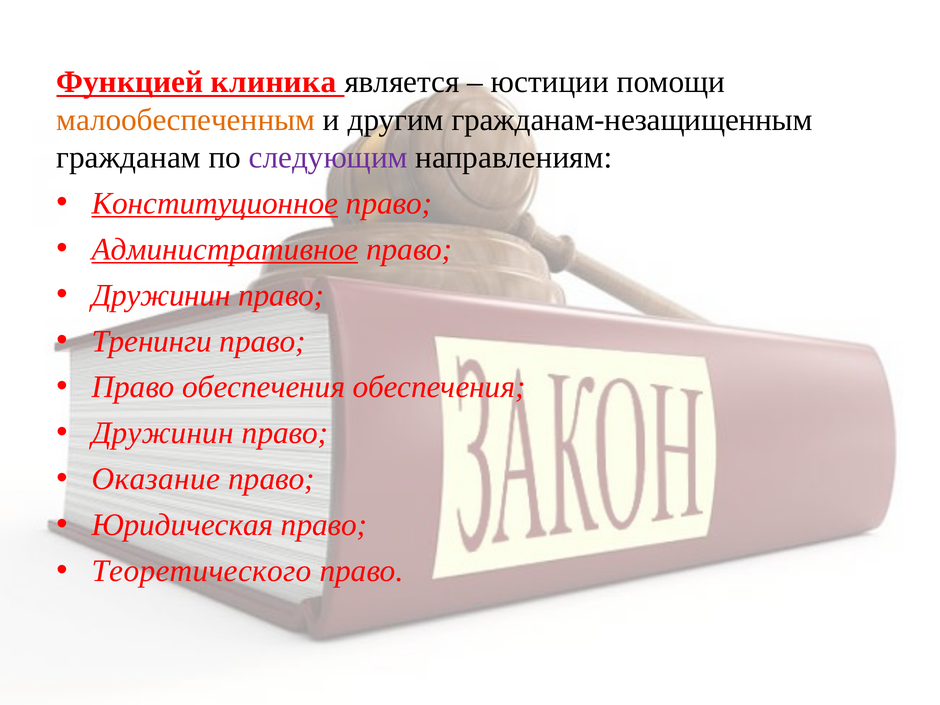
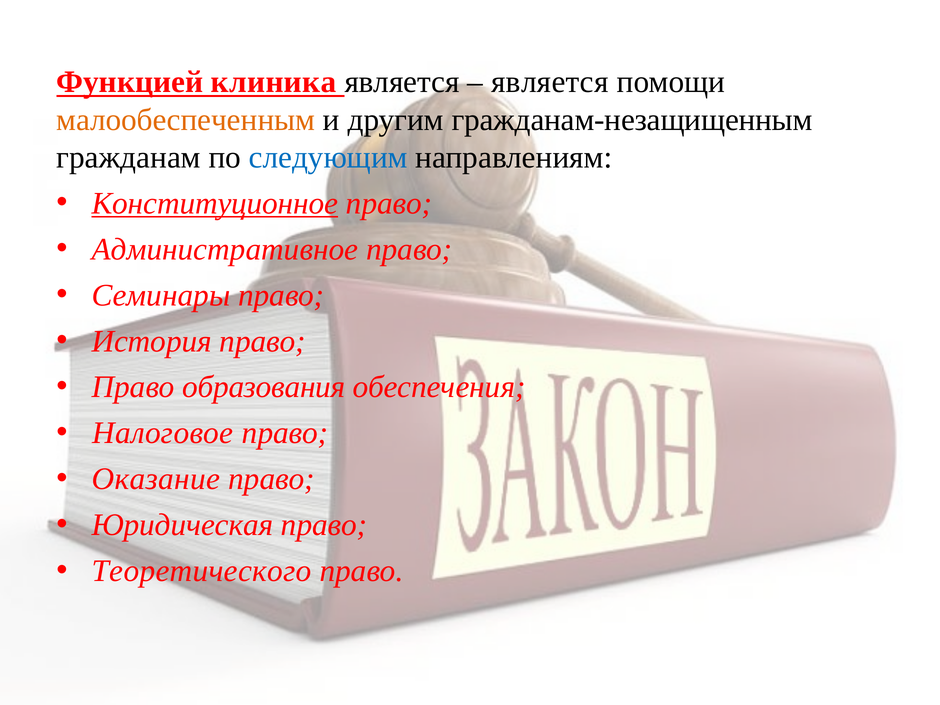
юстиции: юстиции -> является (550, 82)
следующим colour: purple -> blue (328, 157)
Административное underline: present -> none (225, 249)
Дружинин: Дружинин -> Семинары (161, 295)
Тренинги: Тренинги -> История (152, 341)
Право обеспечения: обеспечения -> образования (264, 387)
Дружинин: Дружинин -> Налоговое (163, 433)
